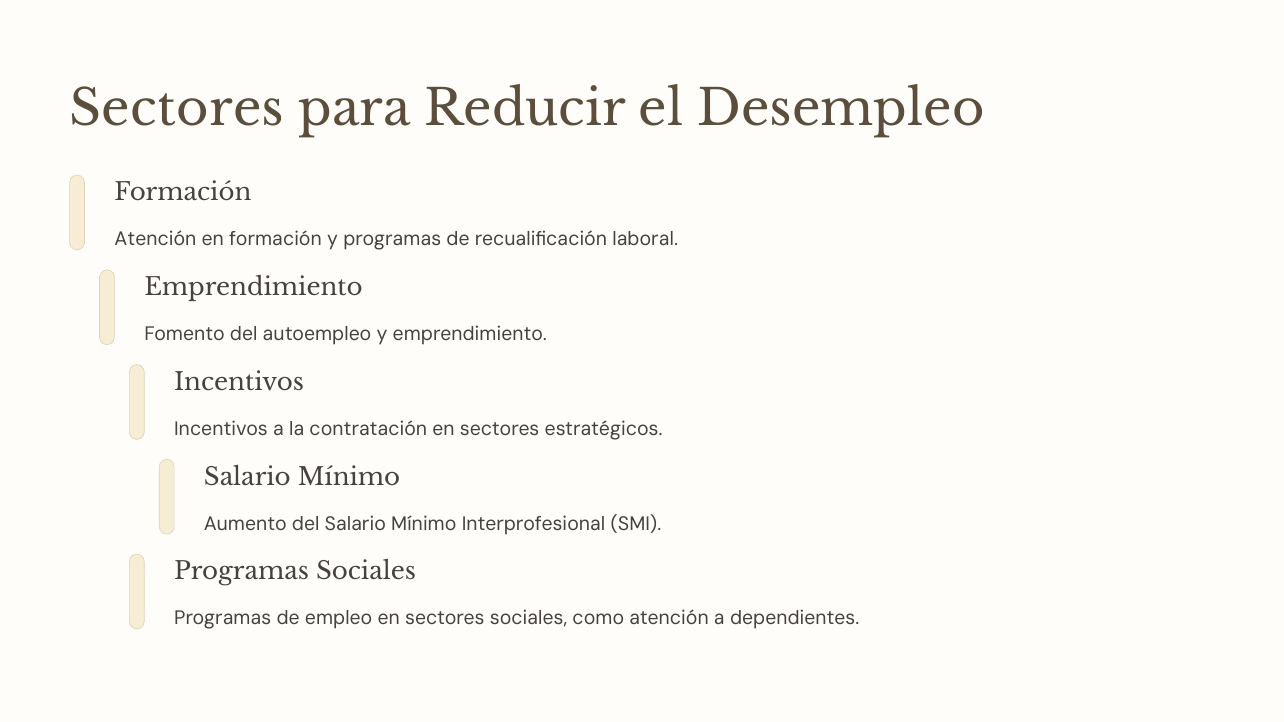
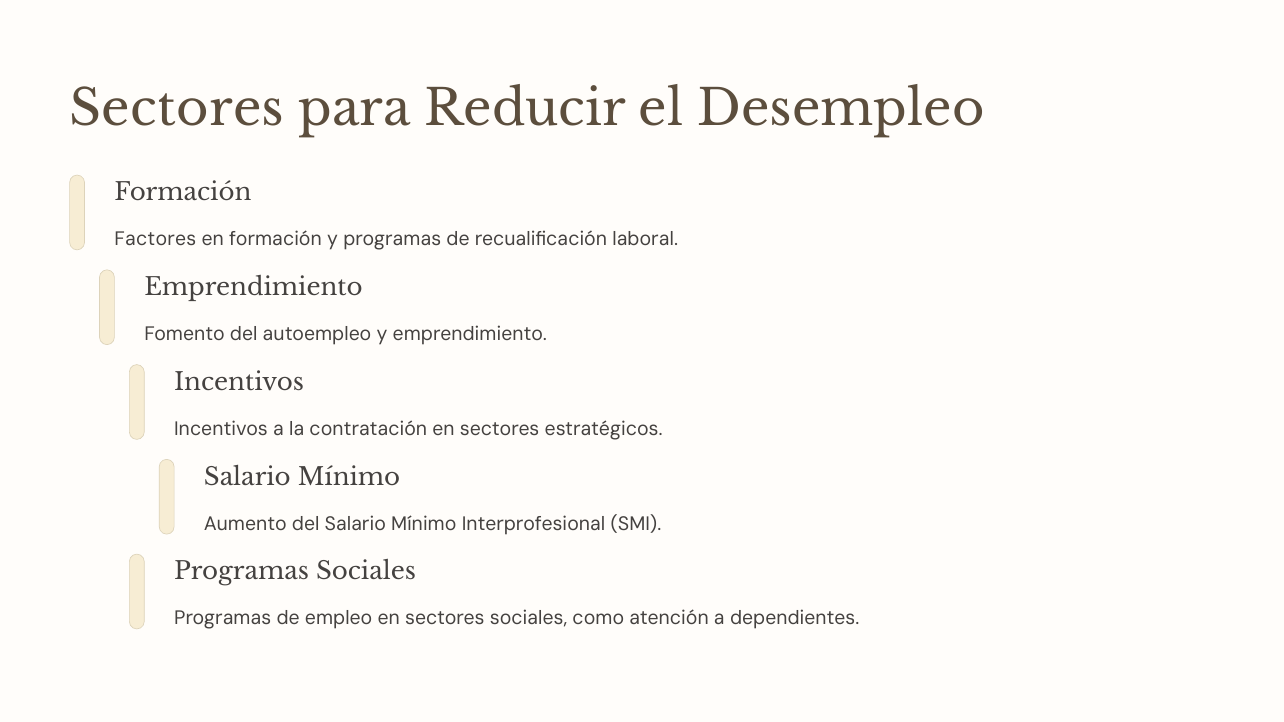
Atención: Atención -> Factores (155, 240)
